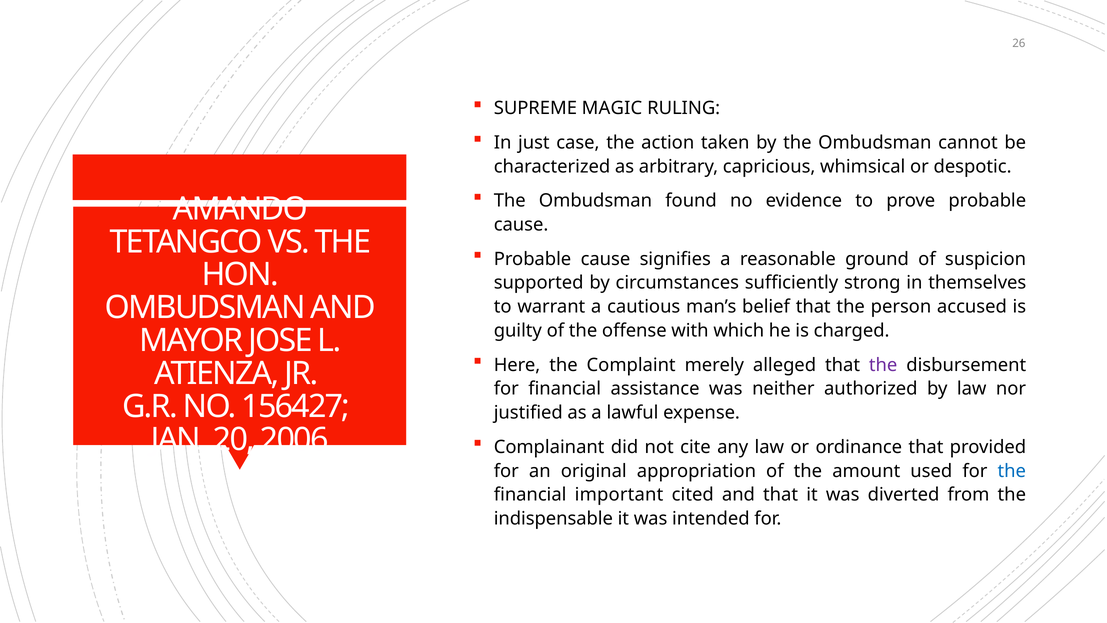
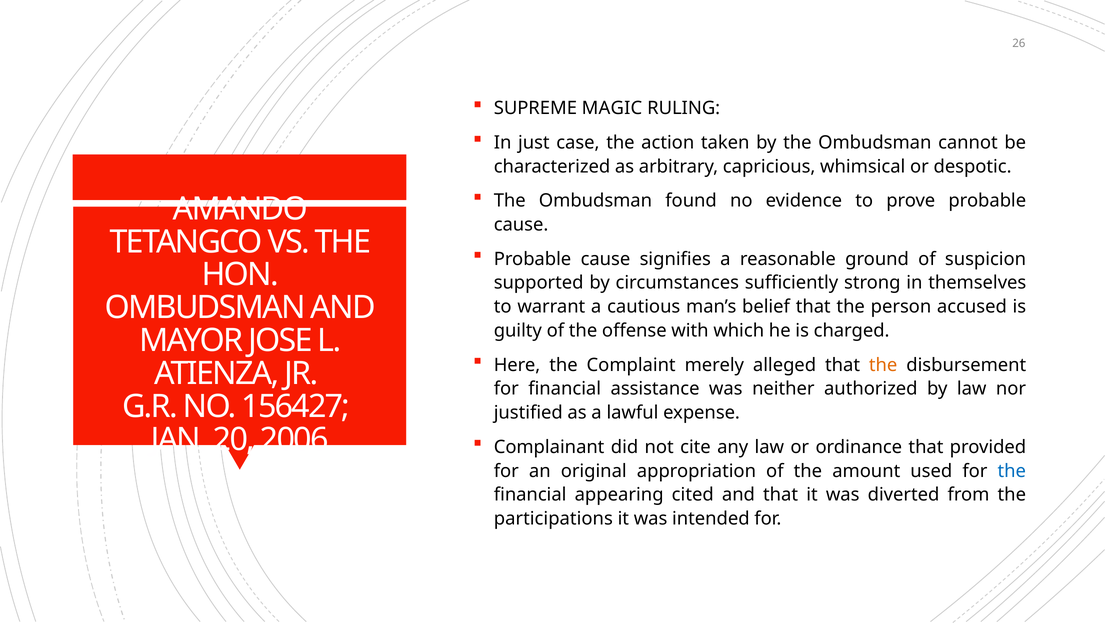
the colour: purple -> orange (883, 365)
important: important -> appearing (619, 495)
indispensable: indispensable -> participations (553, 518)
